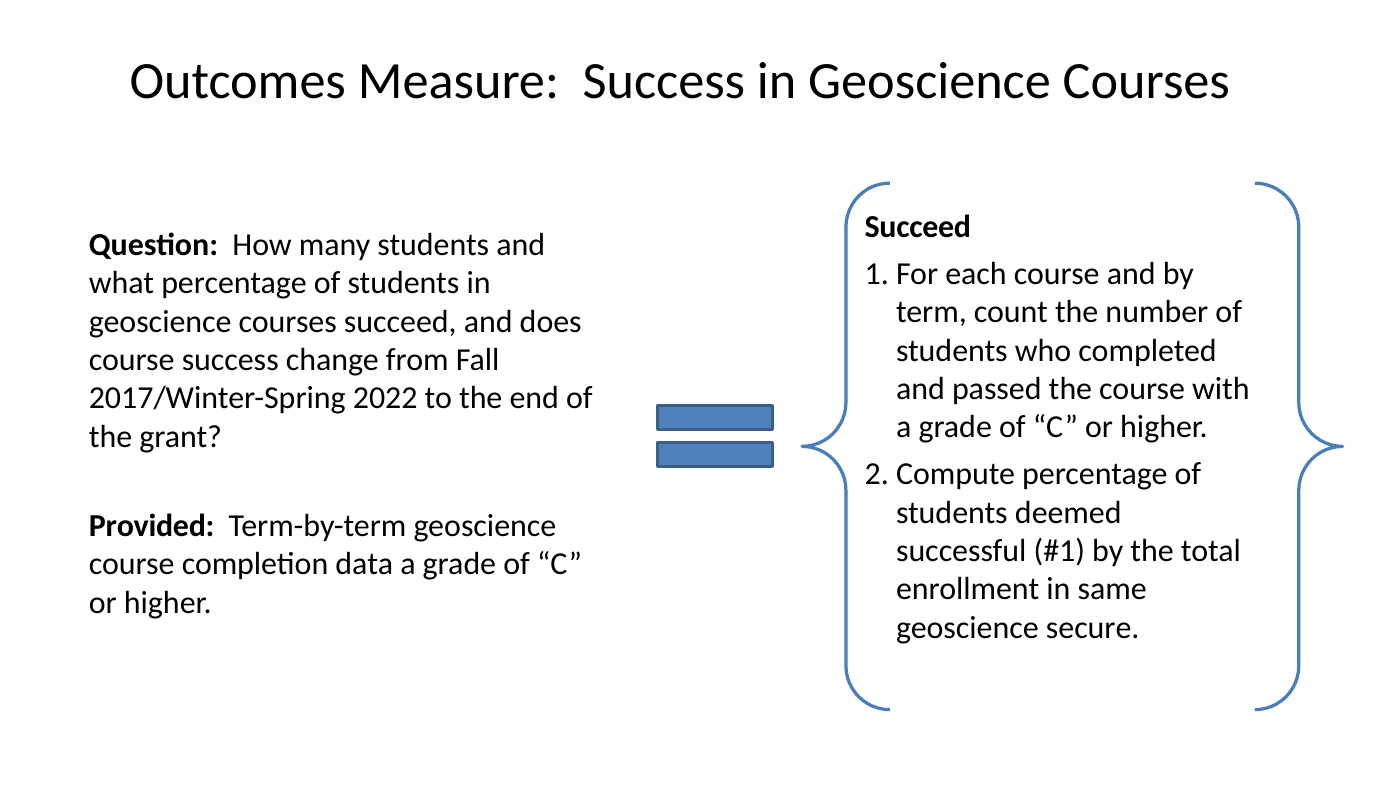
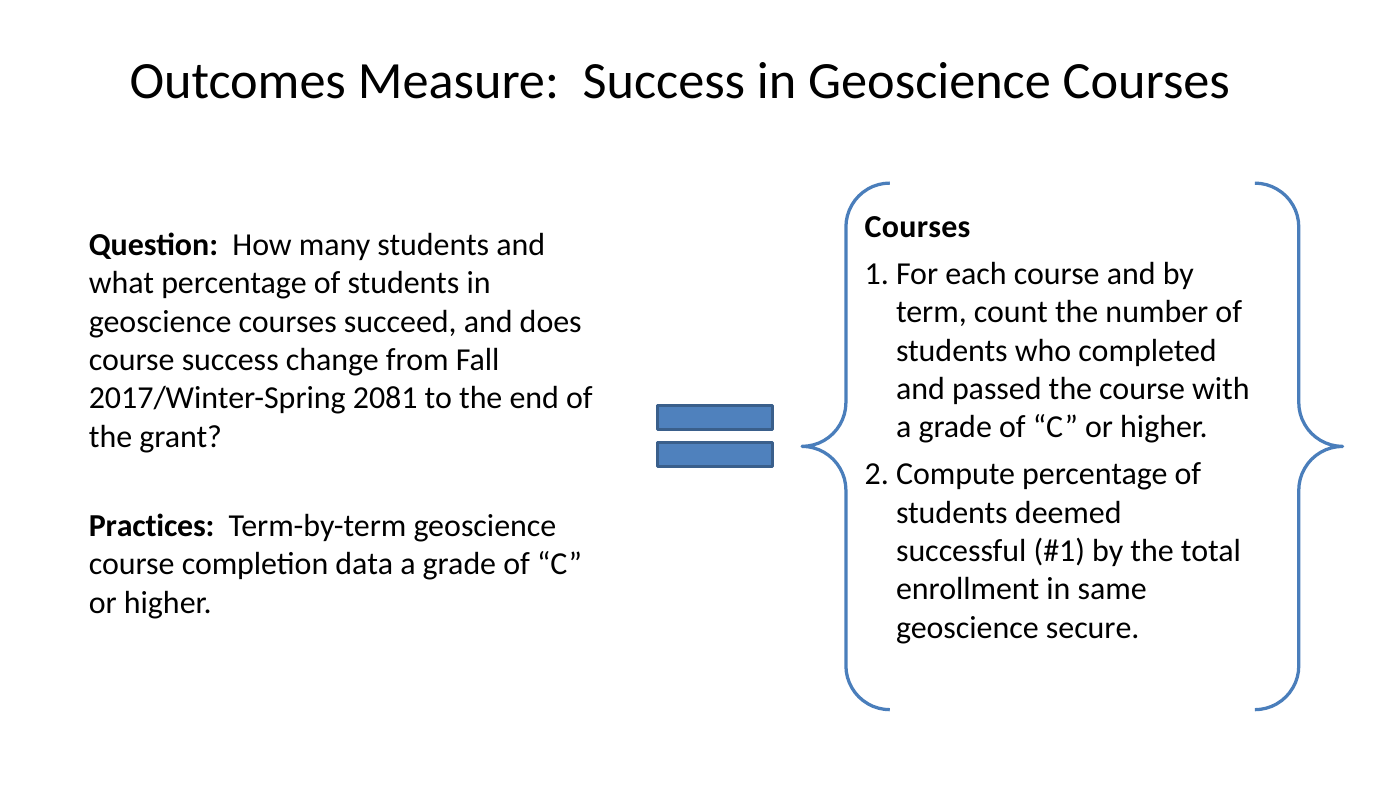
Succeed: Succeed -> Courses (918, 227)
2022: 2022 -> 2081 (385, 398)
Provided: Provided -> Practices (152, 526)
